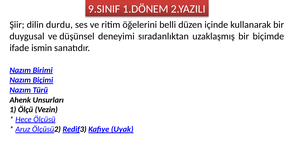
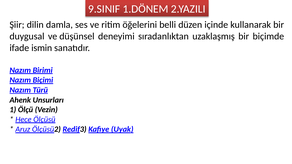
durdu: durdu -> damla (59, 25)
